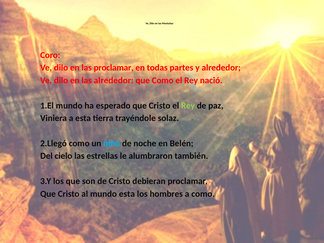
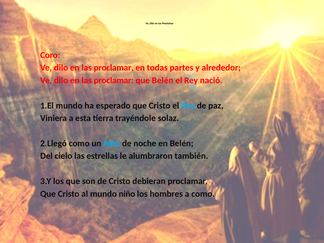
alrededor: alrededor -> proclamar (114, 80)
que Como: Como -> Belén (163, 80)
Rey colour: light green -> light blue (188, 106)
mundo esta: esta -> niño (127, 194)
